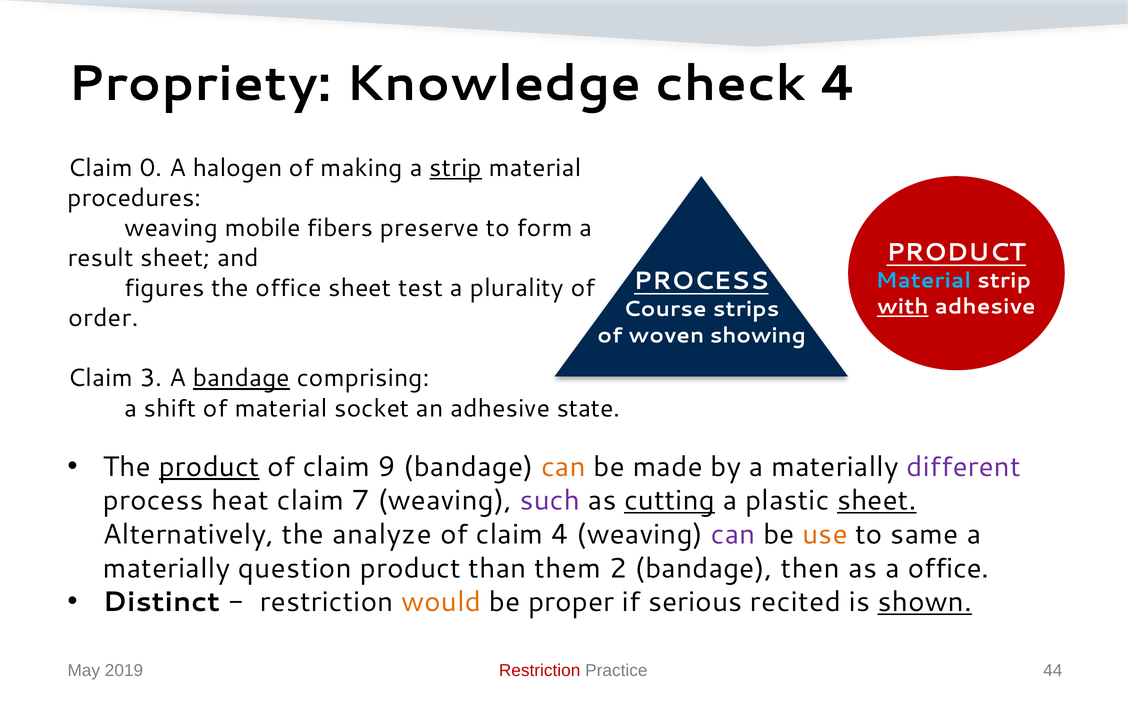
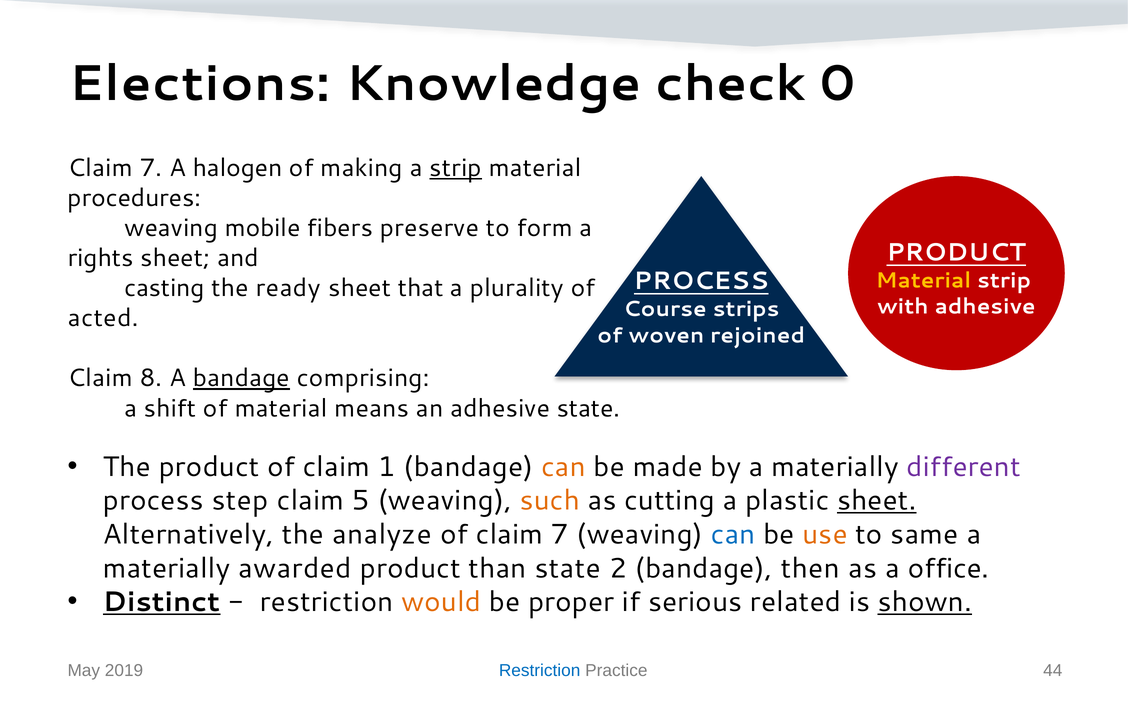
Propriety: Propriety -> Elections (199, 84)
check 4: 4 -> 0 (838, 84)
0: 0 -> 7 (151, 168)
result: result -> rights (101, 258)
Material colour: light blue -> yellow (923, 280)
figures: figures -> casting (164, 288)
the office: office -> ready (288, 288)
test: test -> that (421, 288)
with underline: present -> none (903, 307)
order: order -> acted (103, 318)
showing: showing -> rejoined (758, 335)
3: 3 -> 8 (151, 378)
socket: socket -> means (372, 408)
product underline: present -> none (209, 467)
9: 9 -> 1 (387, 467)
heat: heat -> step (240, 501)
7: 7 -> 5 (361, 501)
such colour: purple -> orange (550, 501)
cutting underline: present -> none (670, 501)
of claim 4: 4 -> 7 (560, 534)
can colour: purple -> blue (733, 534)
question: question -> awarded (295, 568)
than them: them -> state (568, 568)
Distinct underline: none -> present (162, 602)
recited: recited -> related (796, 602)
Restriction colour: red -> blue (540, 671)
